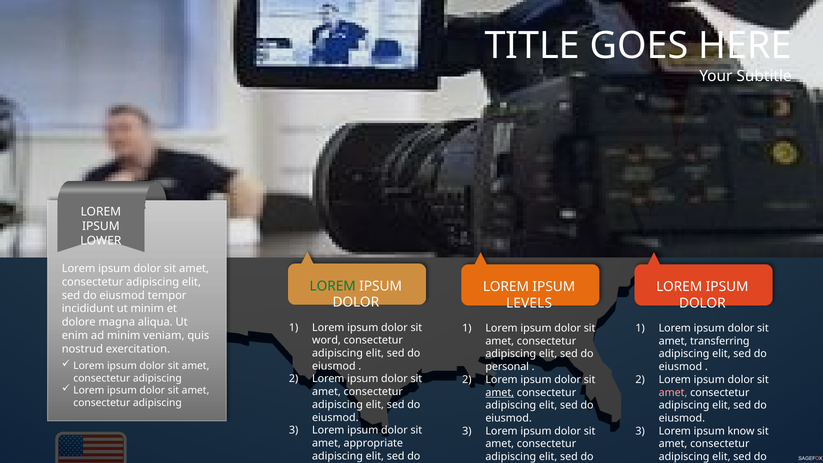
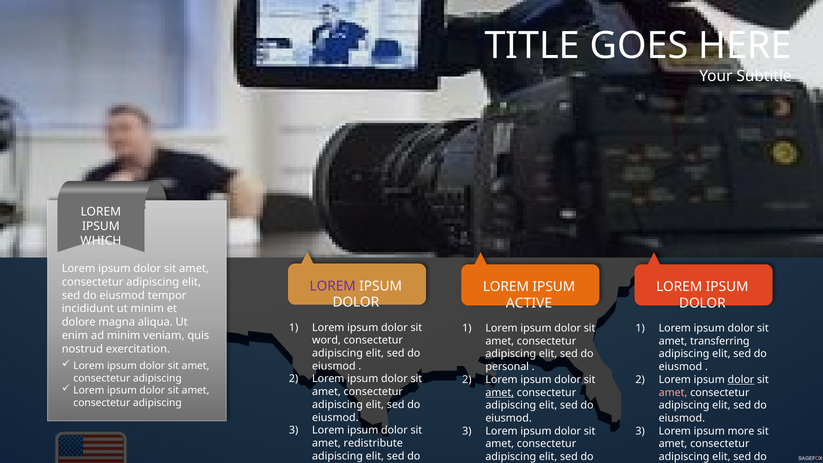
LOWER: LOWER -> WHICH (101, 241)
LOREM colour: green -> purple (333, 286)
LEVELS: LEVELS -> ACTIVE (529, 303)
dolor underline: none -> present (741, 380)
know: know -> more (741, 431)
appropriate: appropriate -> redistribute (373, 443)
